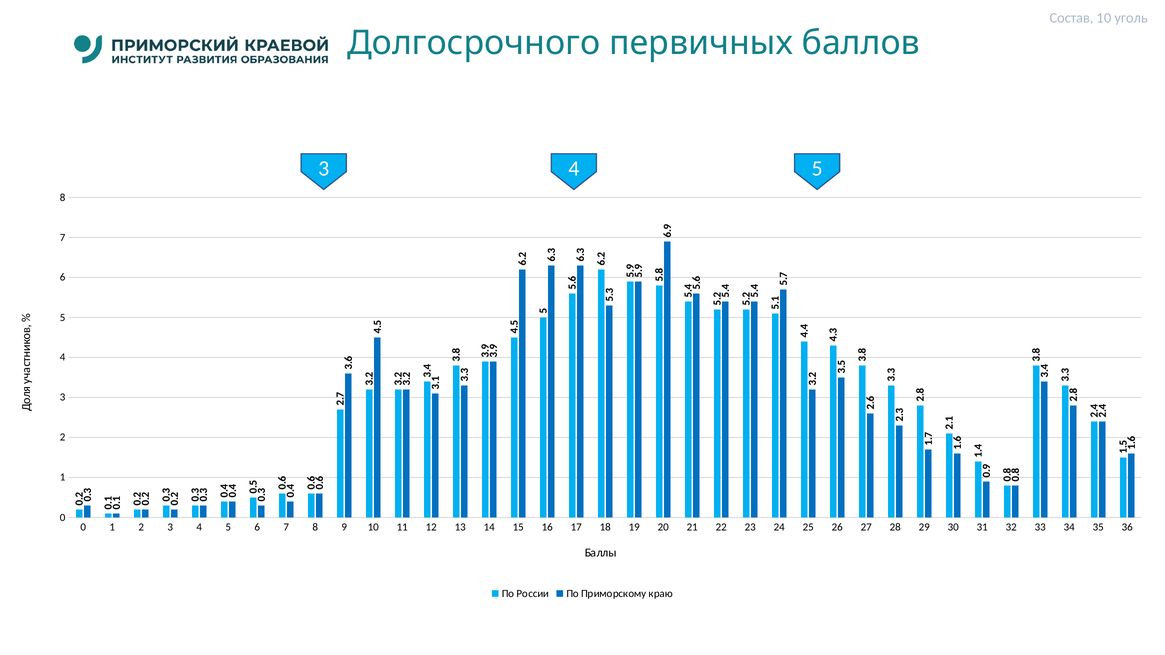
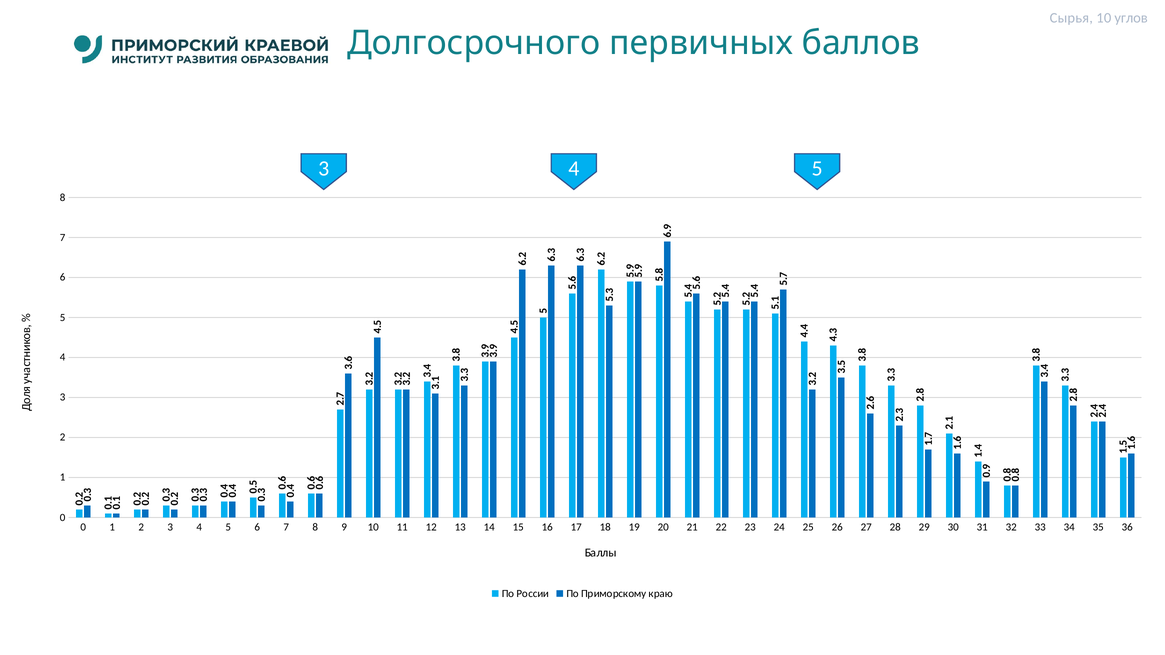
Состав: Состав -> Сырья (1071, 18)
уголь: уголь -> углов (1131, 18)
